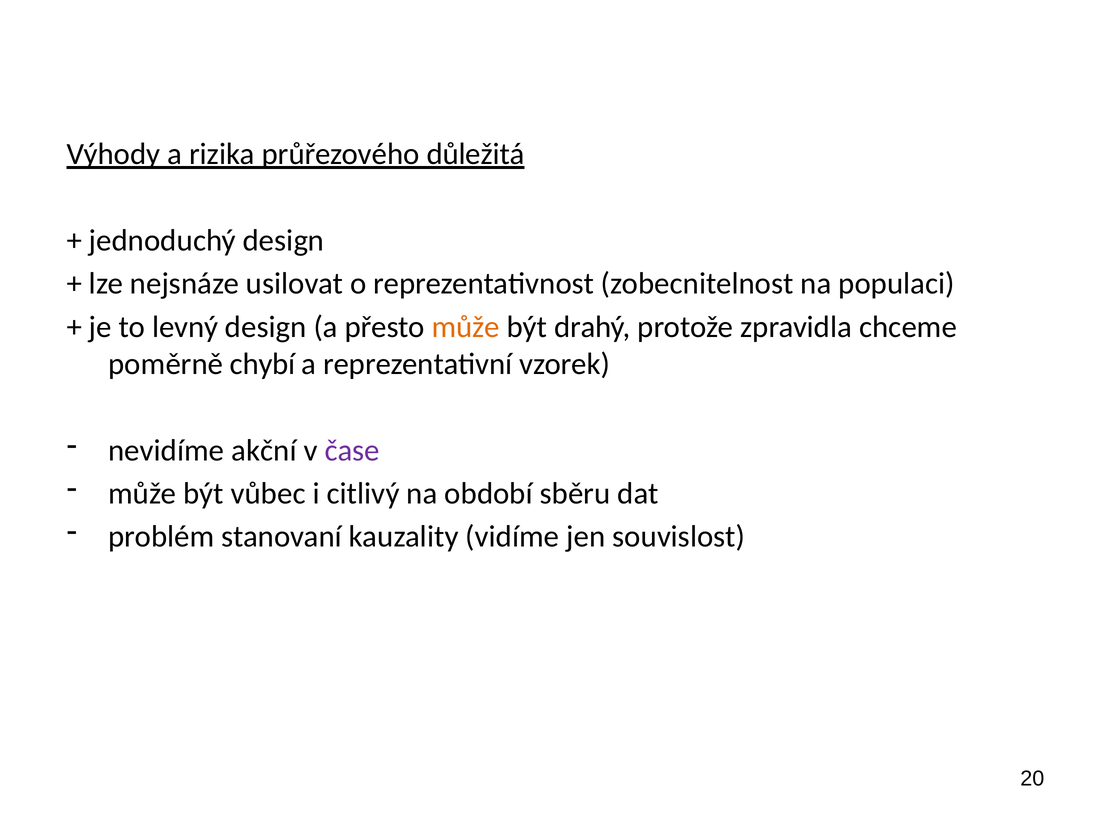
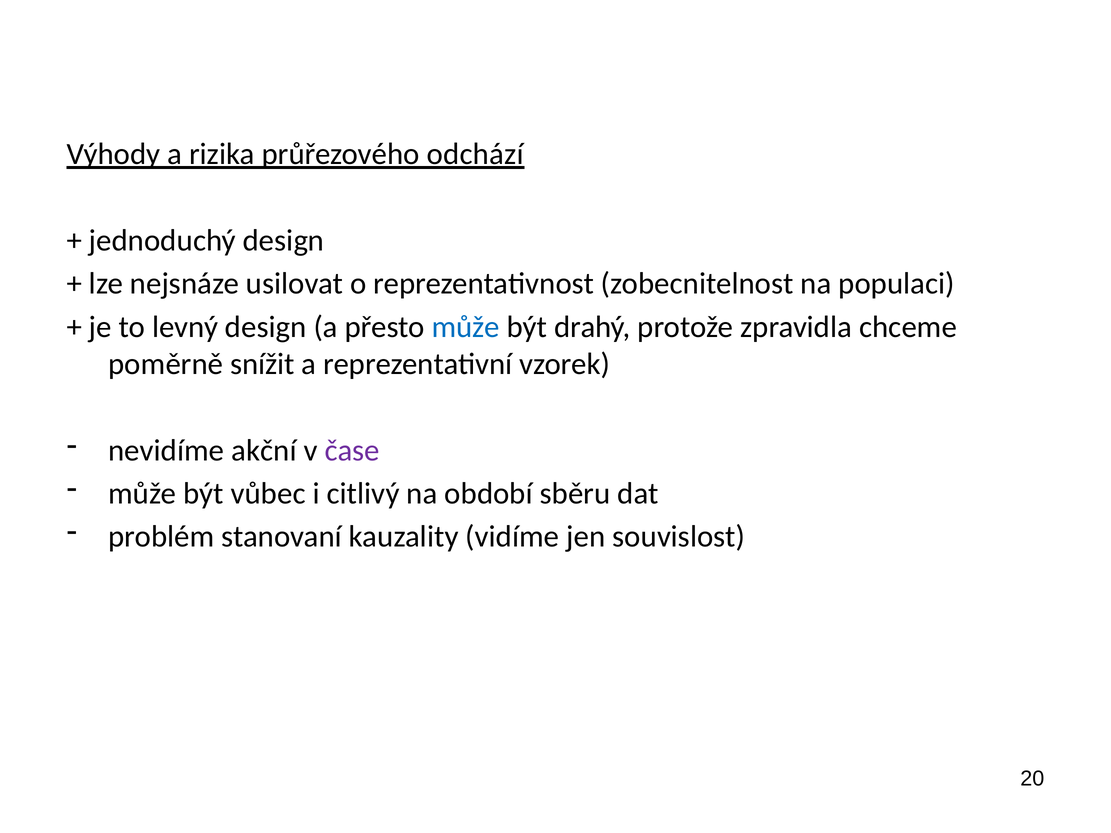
důležitá: důležitá -> odchází (475, 154)
může colour: orange -> blue (466, 327)
chybí: chybí -> snížit (262, 364)
